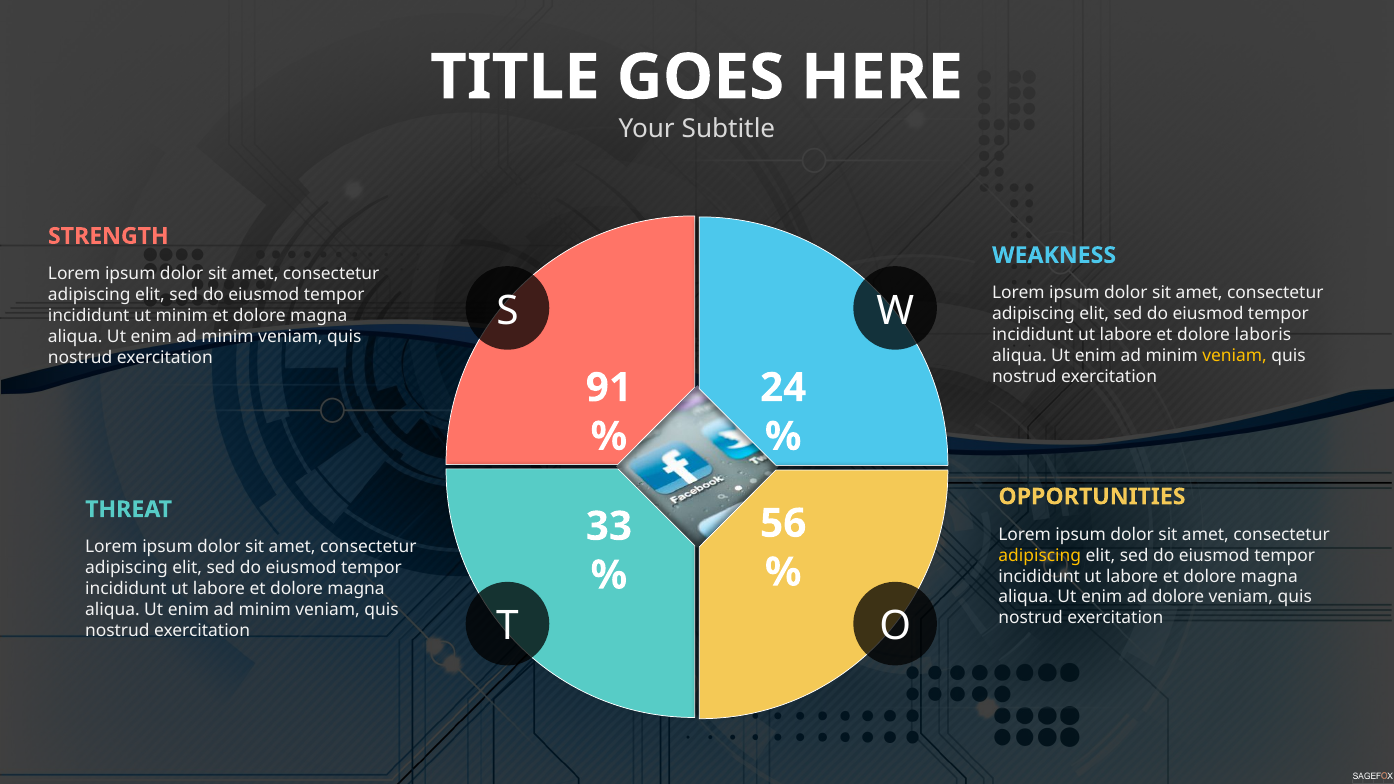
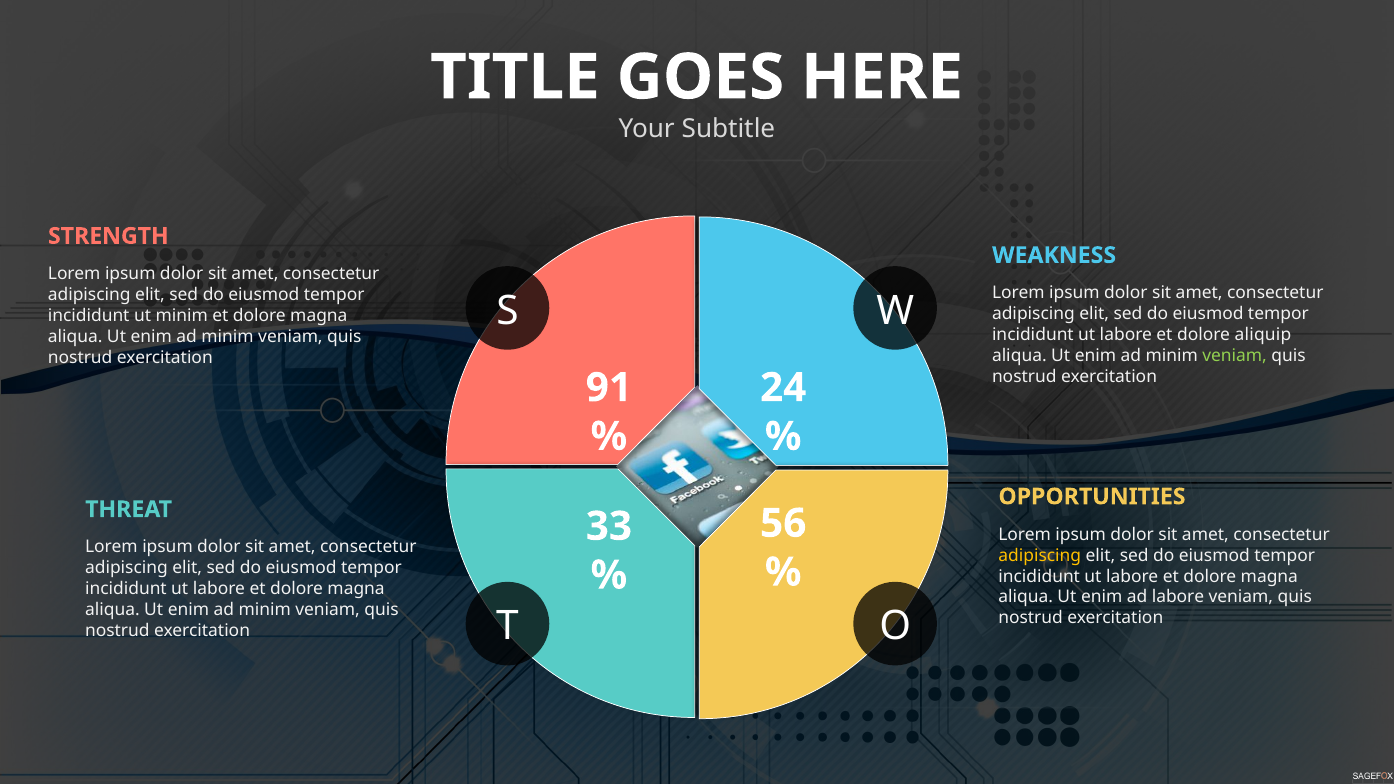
laboris: laboris -> aliquip (1263, 335)
veniam colour: yellow -> light green (1235, 356)
ad dolore: dolore -> labore (1178, 597)
